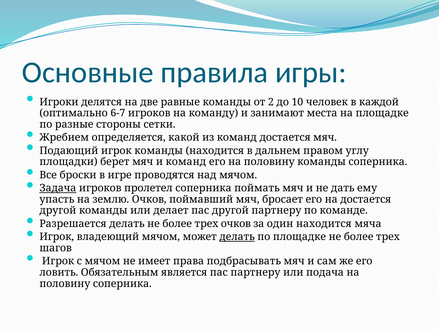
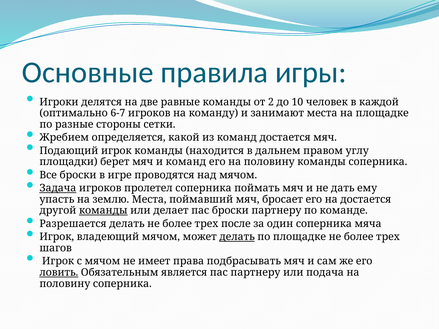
землю Очков: Очков -> Места (149, 200)
команды underline: none -> present (103, 211)
пас другой: другой -> броски (230, 211)
трех очков: очков -> после (236, 224)
один находится: находится -> соперника (324, 224)
ловить underline: none -> present (59, 273)
